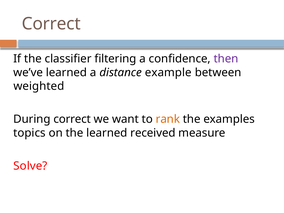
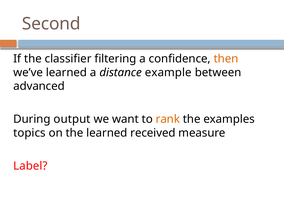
Correct: Correct -> Second (51, 24)
then colour: purple -> orange (226, 59)
weighted: weighted -> advanced (39, 86)
During correct: correct -> output (72, 119)
Solve: Solve -> Label (30, 166)
